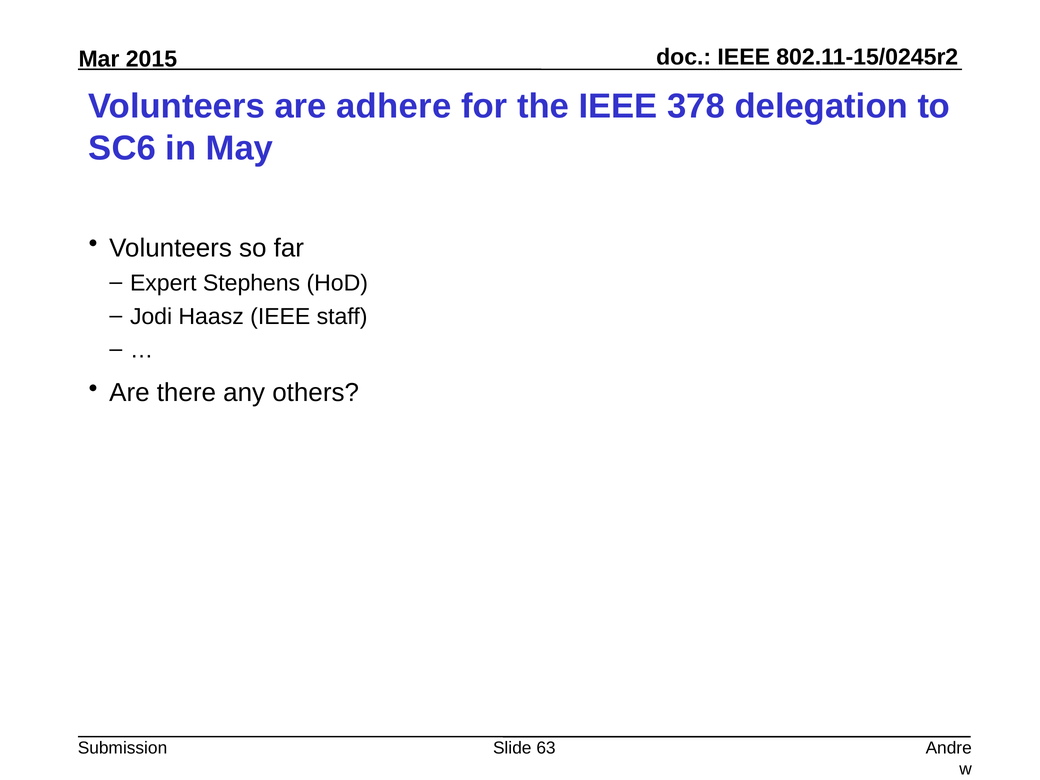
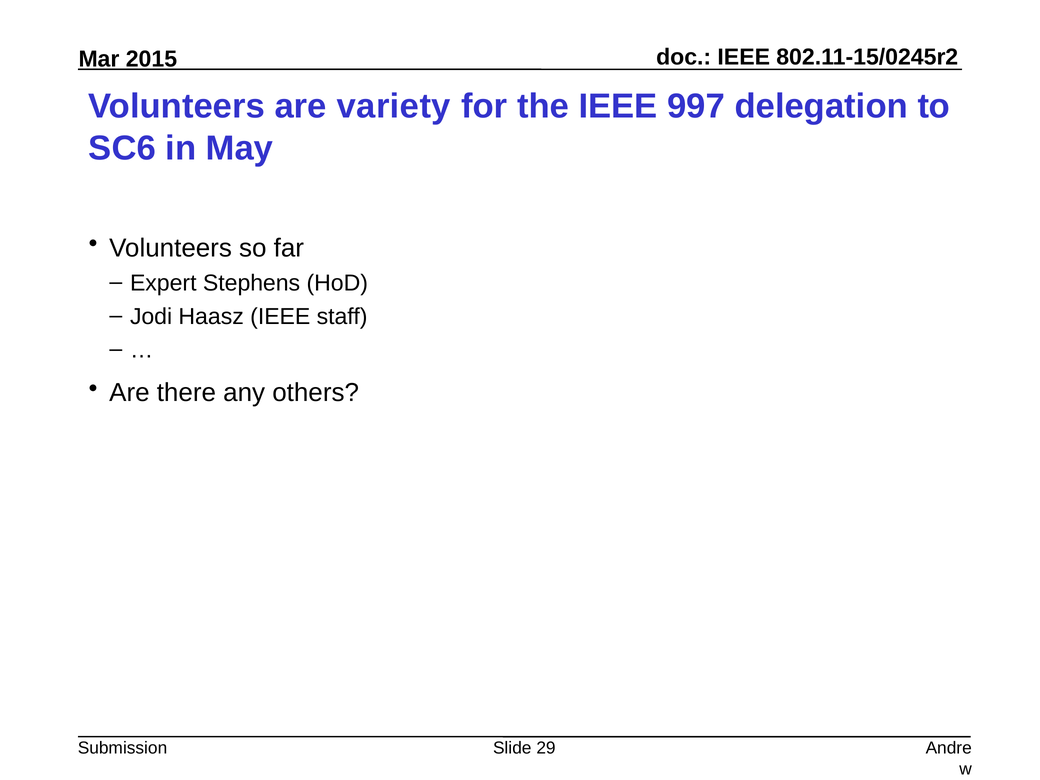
adhere: adhere -> variety (394, 106)
378: 378 -> 997 (696, 106)
63: 63 -> 29 (546, 748)
